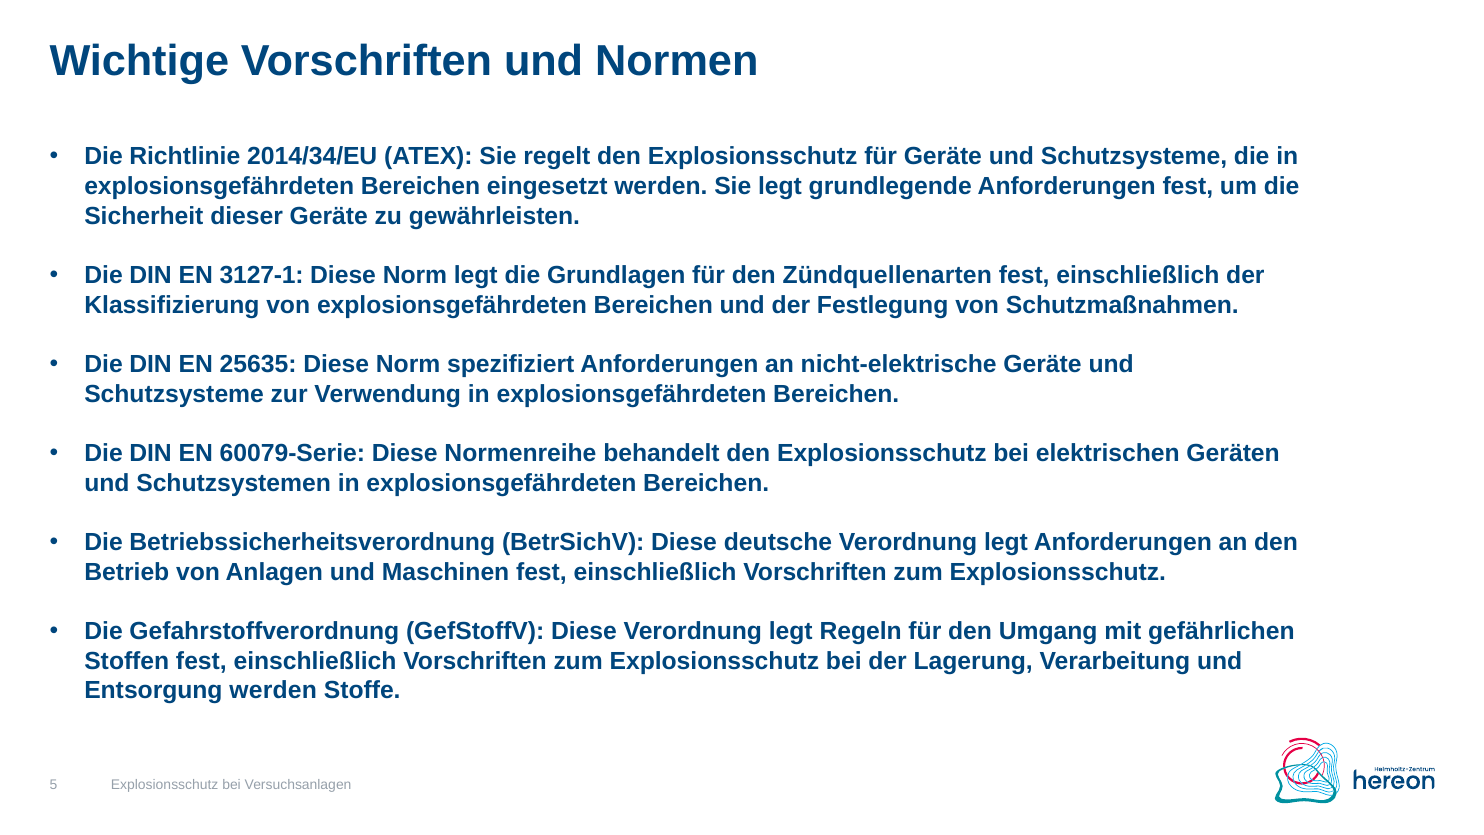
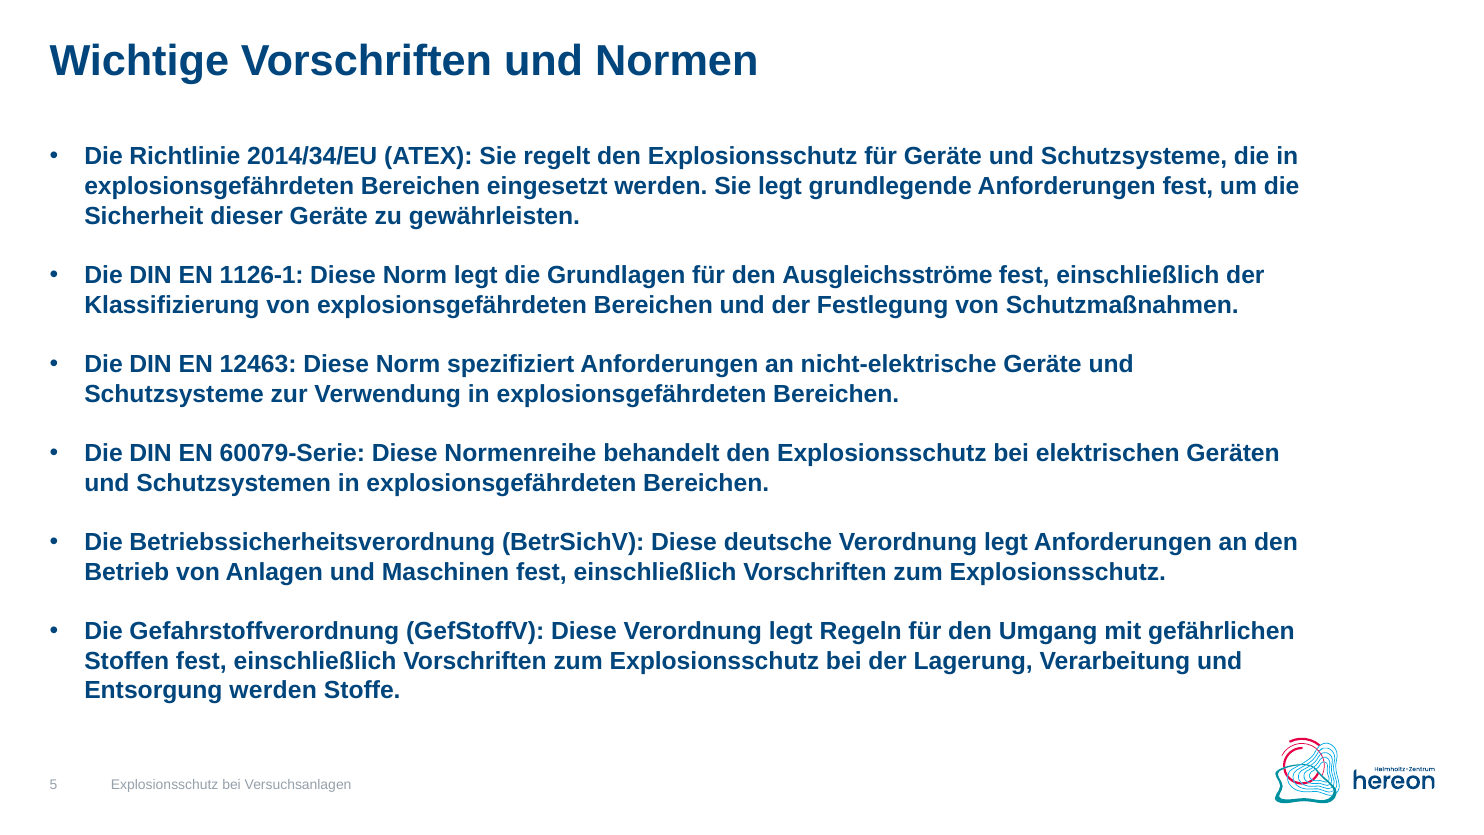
3127-1: 3127-1 -> 1126-1 (262, 275)
Zündquellenarten: Zündquellenarten -> Ausgleichsströme (887, 275)
25635: 25635 -> 12463 (258, 364)
